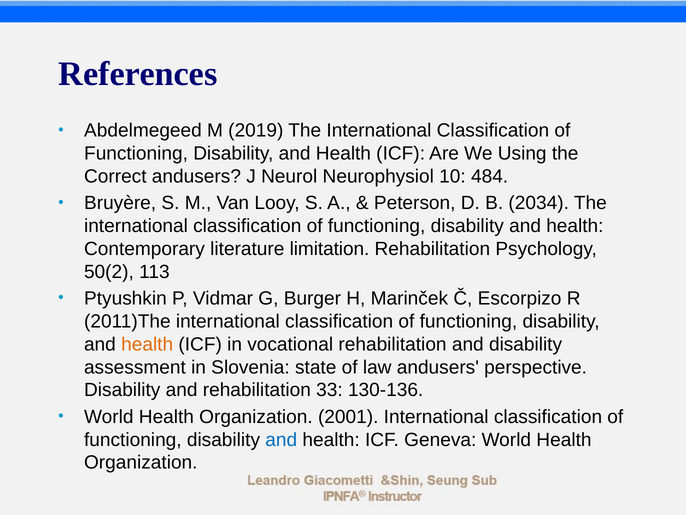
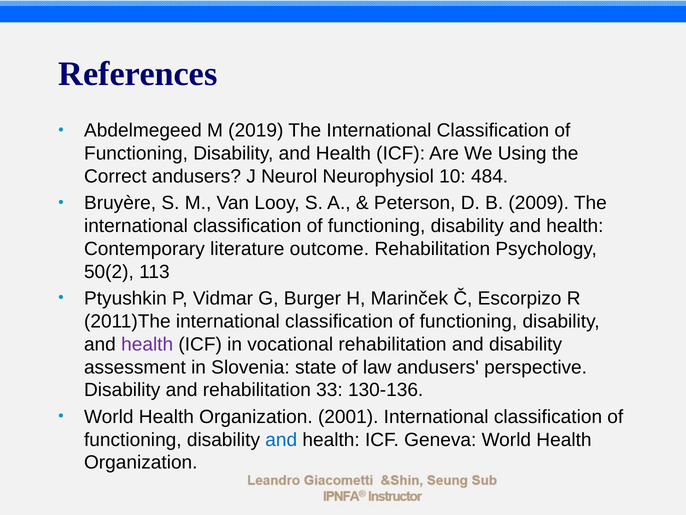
2034: 2034 -> 2009 (539, 203)
limitation: limitation -> outcome (329, 249)
health colour: orange -> purple (147, 344)
